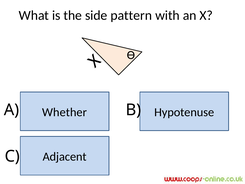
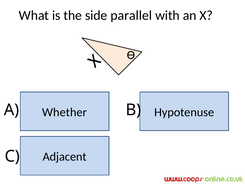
pattern: pattern -> parallel (131, 15)
